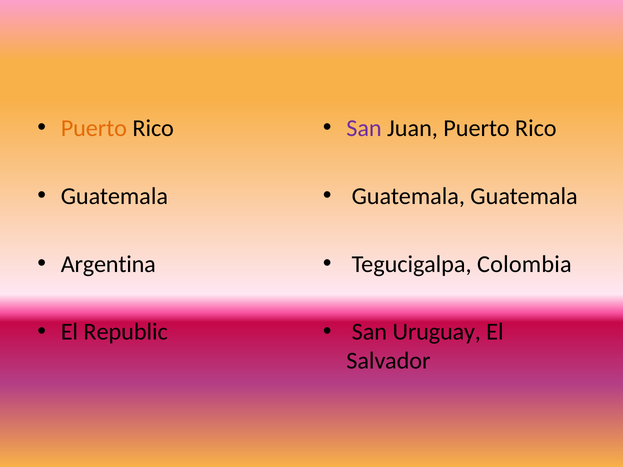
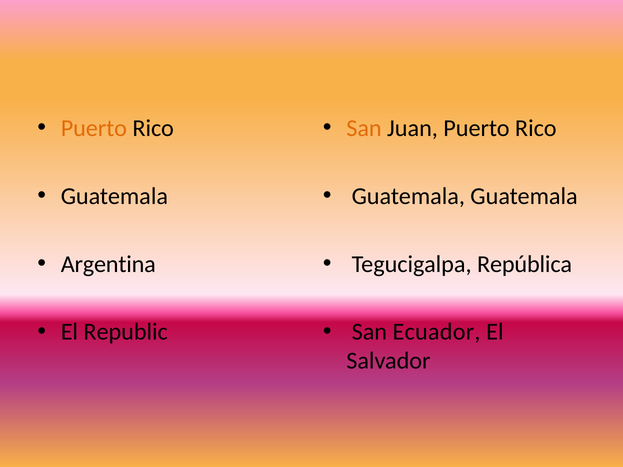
San colour: purple -> orange (364, 128)
Colombia: Colombia -> República (525, 264)
Uruguay: Uruguay -> Ecuador (437, 332)
